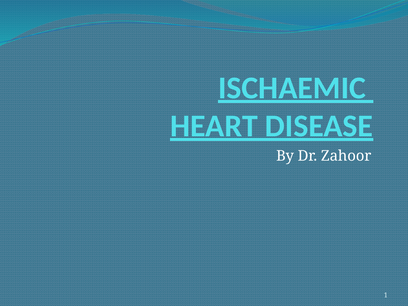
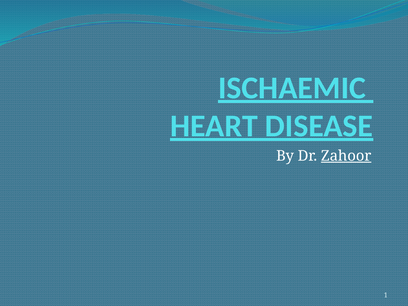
Zahoor underline: none -> present (346, 156)
